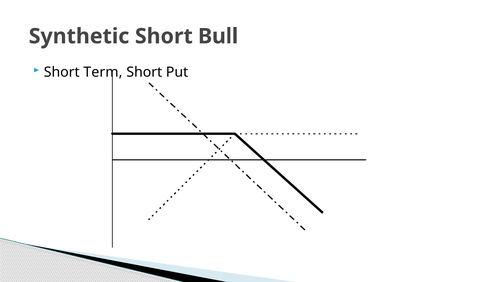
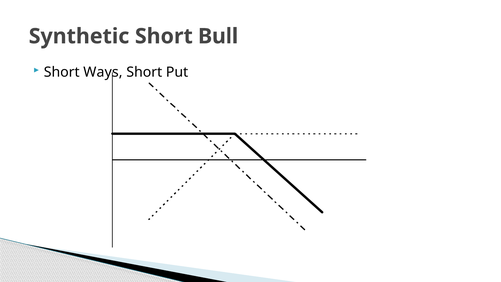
Term: Term -> Ways (103, 72)
